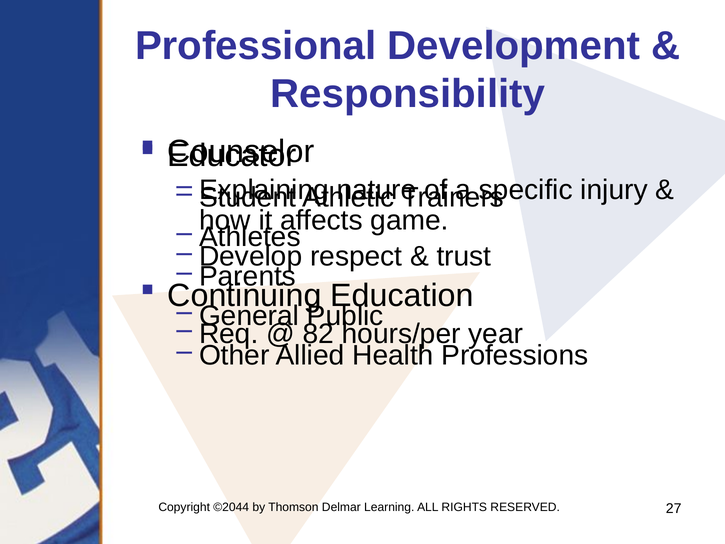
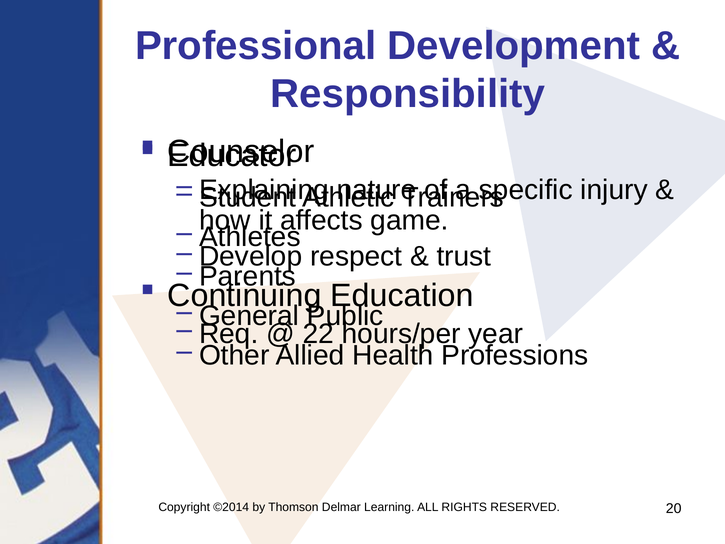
82: 82 -> 22 (318, 334)
©2044: ©2044 -> ©2014 (231, 507)
27: 27 -> 20 (674, 508)
